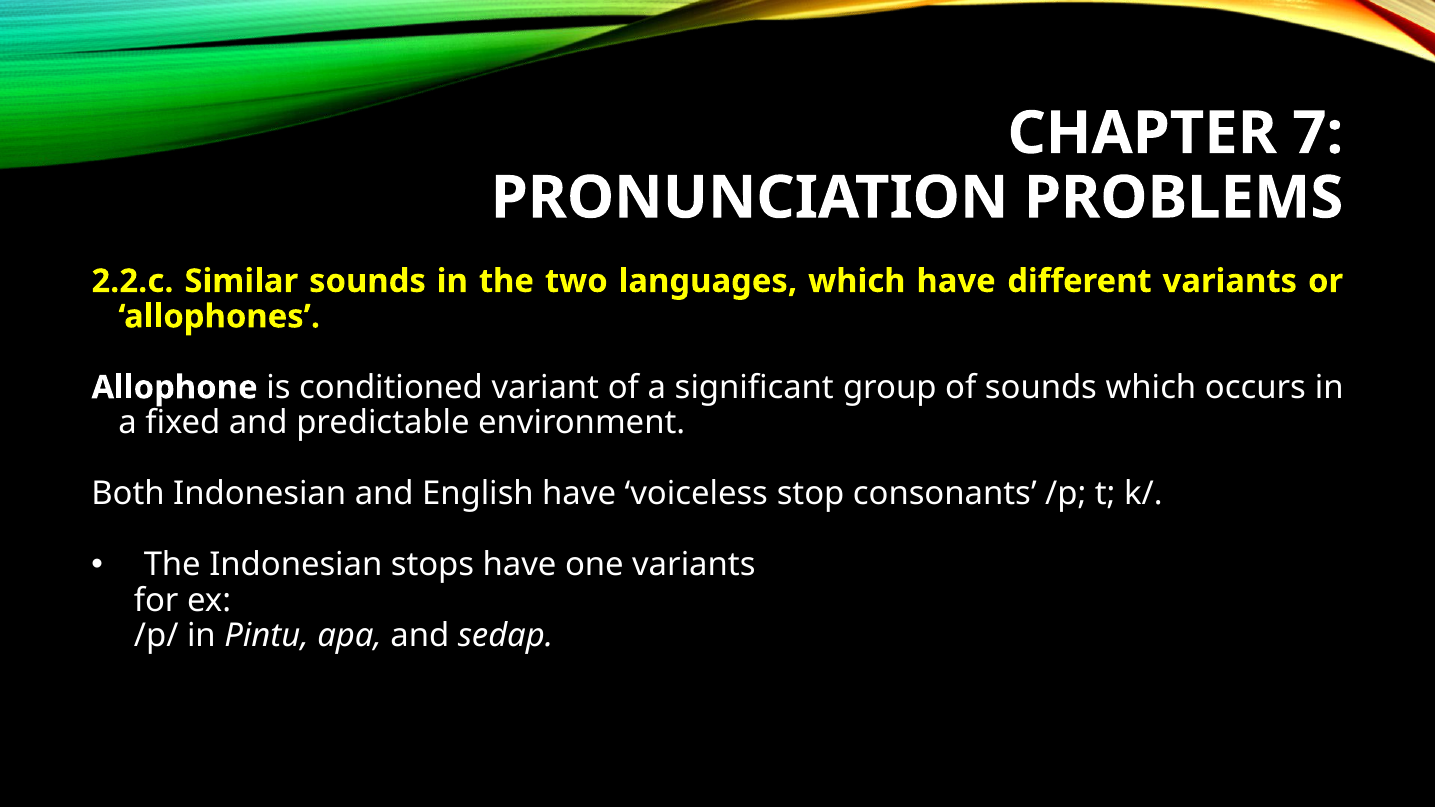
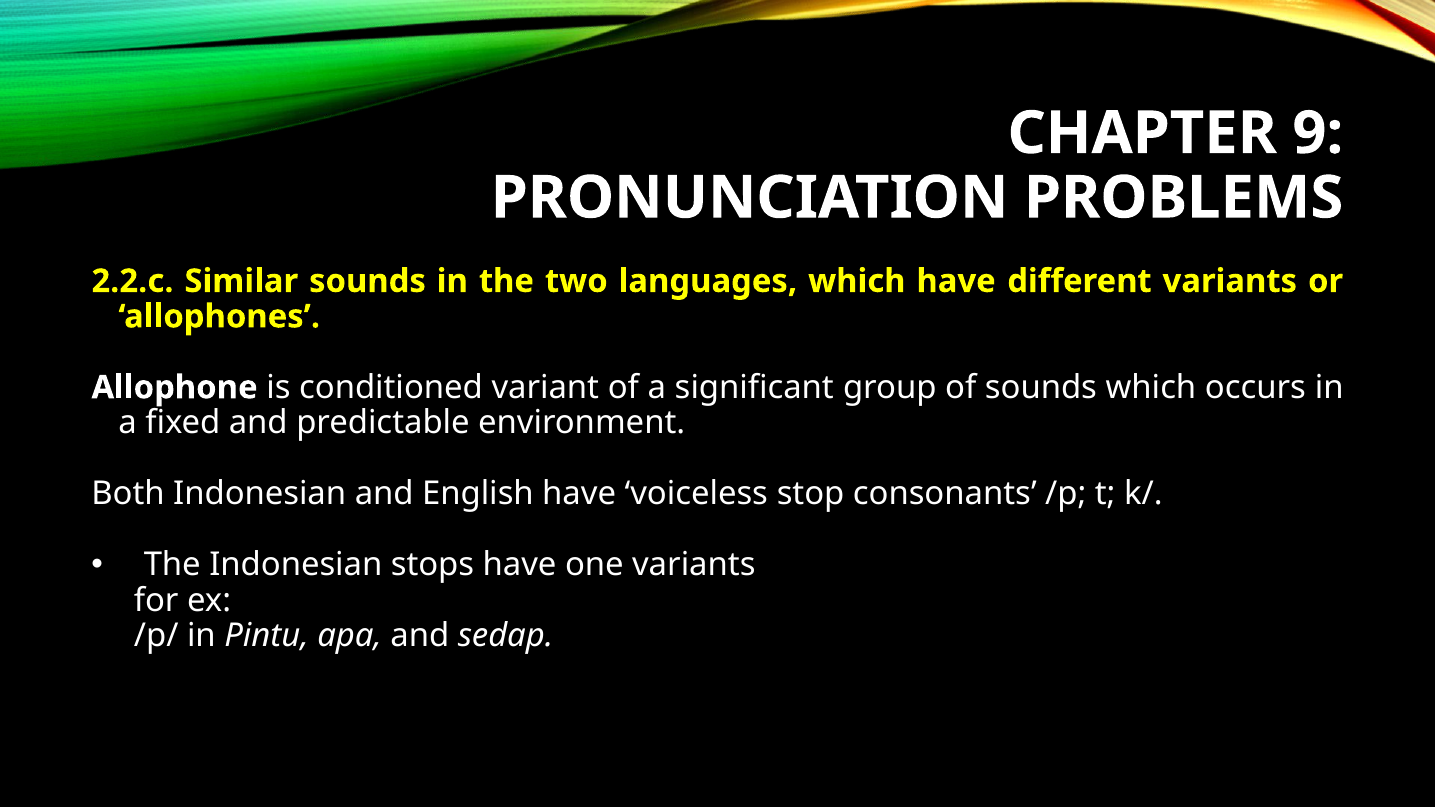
7: 7 -> 9 (1318, 133)
